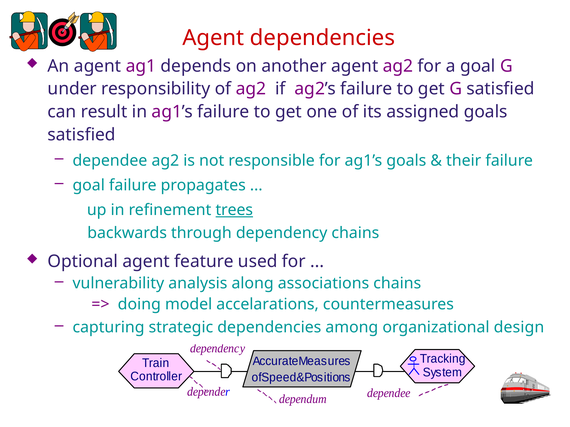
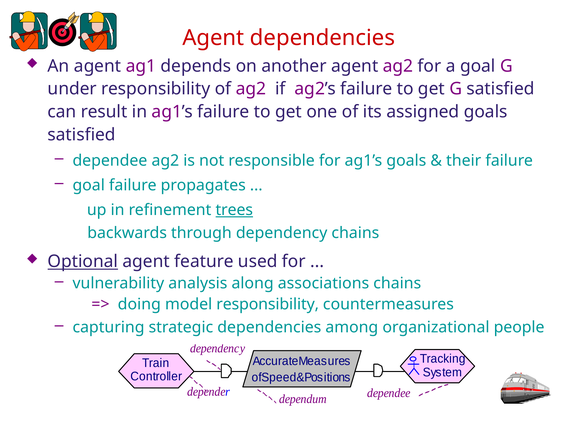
Optional underline: none -> present (83, 262)
model accelarations: accelarations -> responsibility (268, 305)
design: design -> people (519, 328)
